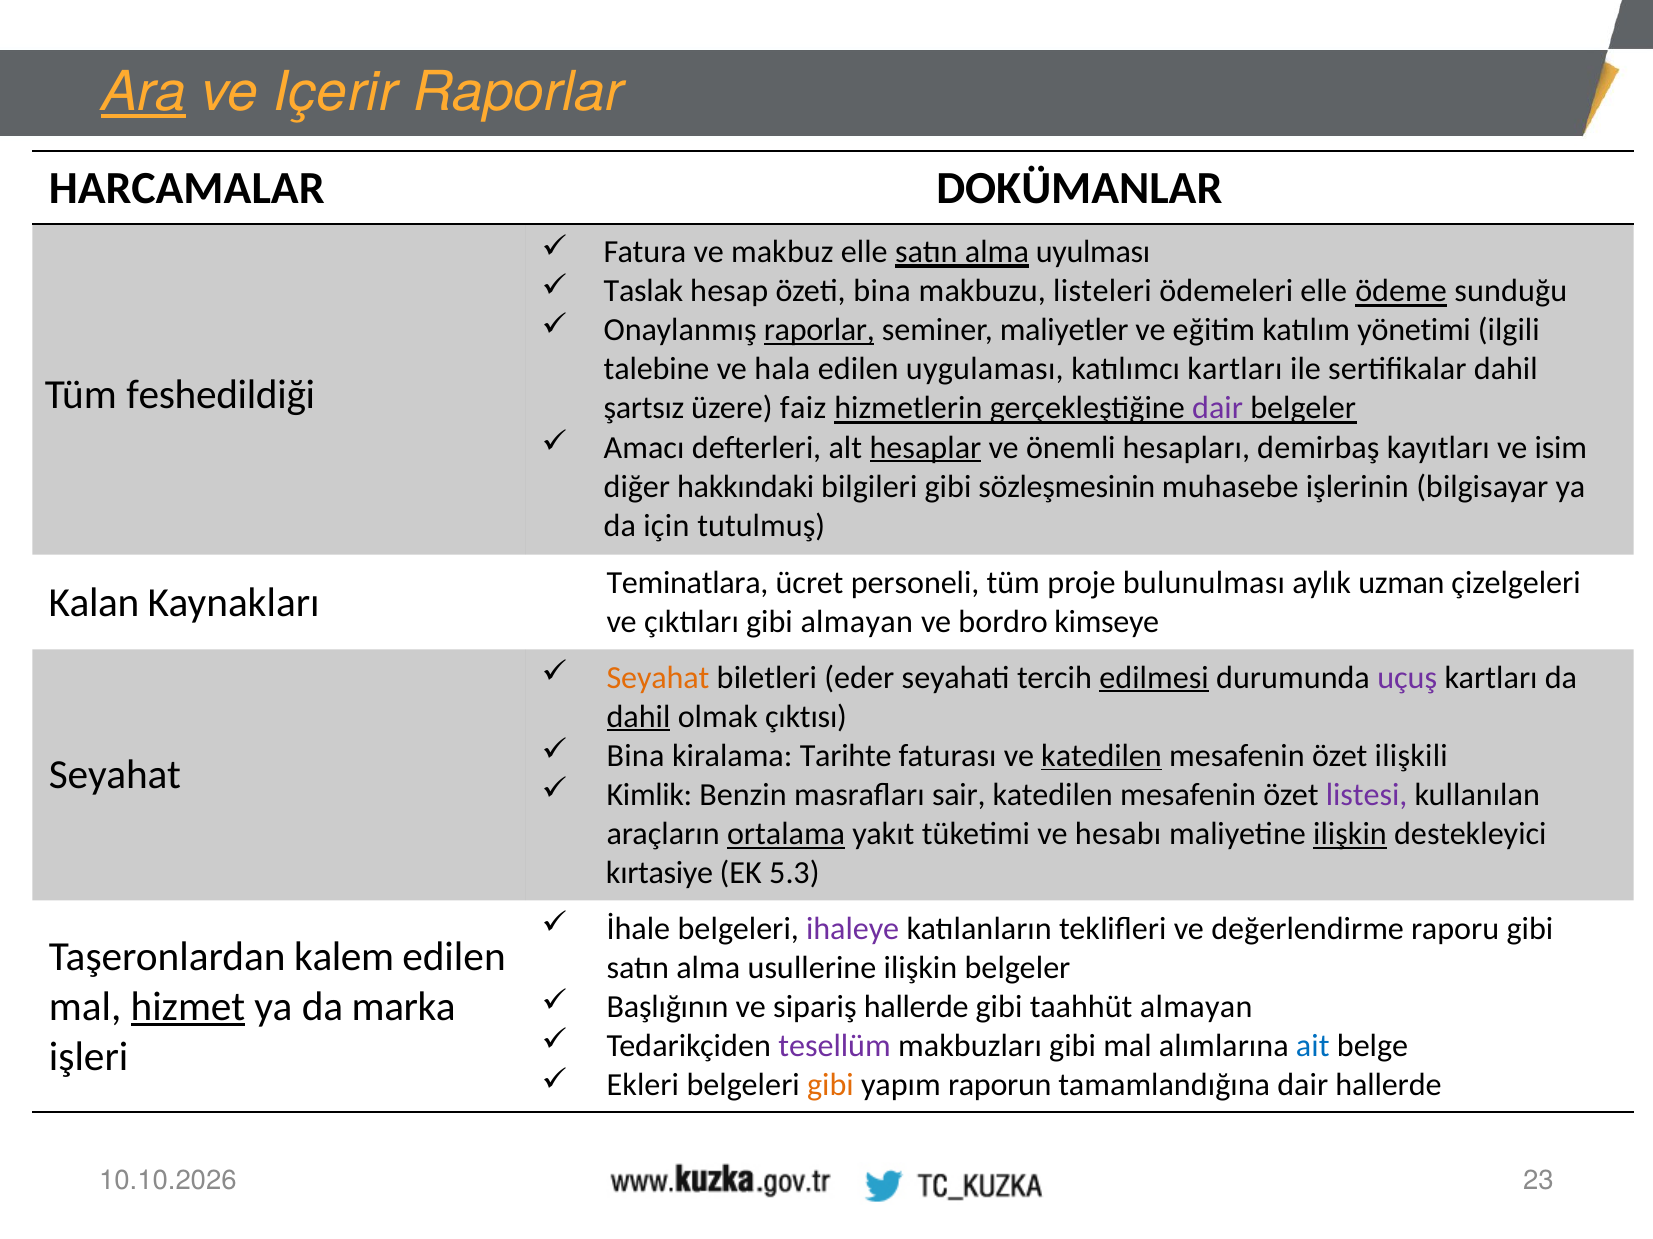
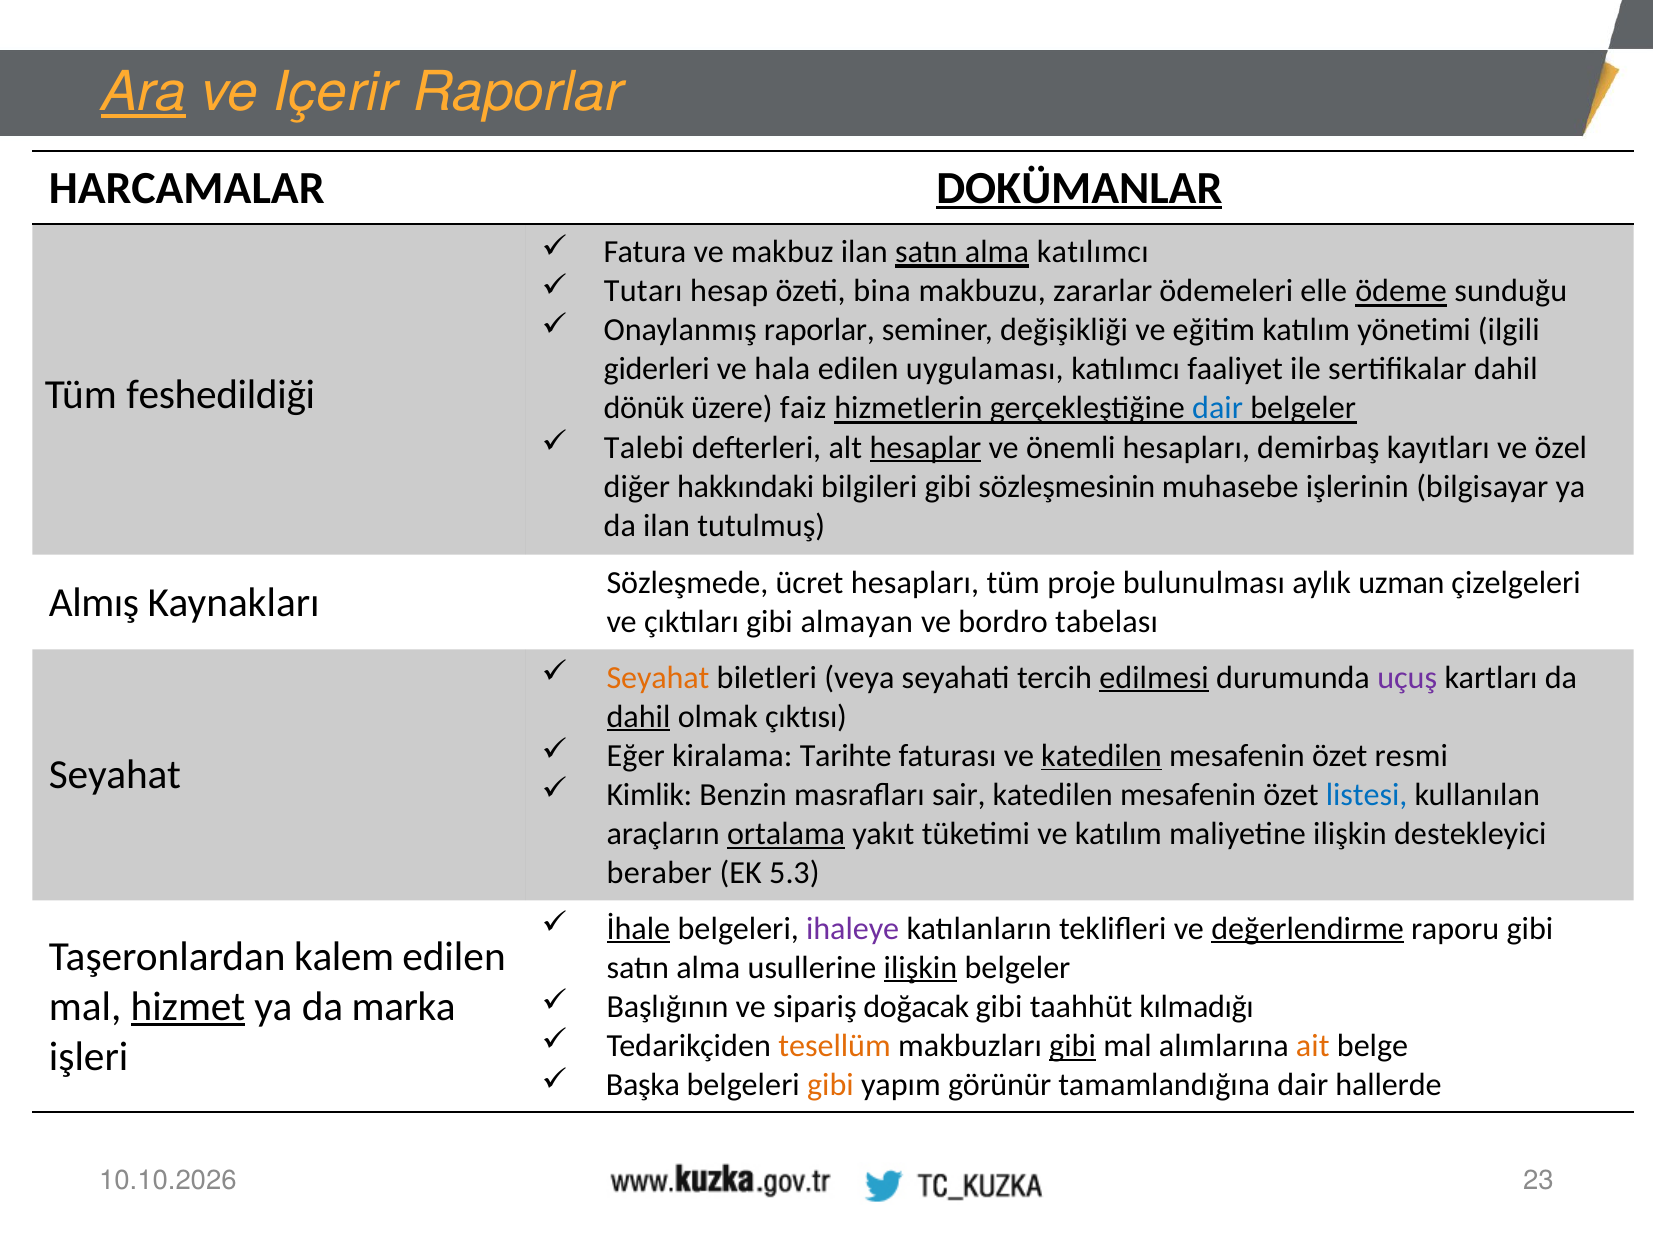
DOKÜMANLAR underline: none -> present (1079, 188)
makbuz elle: elle -> ilan (864, 252)
alma uyulması: uyulması -> katılımcı (1093, 252)
Taslak: Taslak -> Tutarı (643, 291)
listeleri: listeleri -> zararlar (1103, 291)
raporlar underline: present -> none (819, 330)
maliyetler: maliyetler -> değişikliği (1064, 330)
talebine: talebine -> giderleri (657, 369)
katılımcı kartları: kartları -> faaliyet (1235, 369)
şartsız: şartsız -> dönük (644, 409)
dair colour: purple -> blue (1218, 409)
Amacı: Amacı -> Talebi (644, 448)
isim: isim -> özel (1561, 448)
da için: için -> ilan (667, 526)
Kalan: Kalan -> Almış (94, 603)
Teminatlara: Teminatlara -> Sözleşmede (687, 583)
ücret personeli: personeli -> hesapları (915, 583)
kimseye: kimseye -> tabelası (1107, 622)
eder: eder -> veya (859, 678)
Bina: Bina -> Eğer (636, 756)
ilişkili: ilişkili -> resmi (1411, 756)
listesi colour: purple -> blue (1367, 795)
ve hesabı: hesabı -> katılım (1118, 834)
ilişkin underline: present -> none (1350, 834)
kırtasiye: kırtasiye -> beraber (659, 873)
İhale underline: none -> present (638, 929)
değerlendirme underline: none -> present (1308, 929)
ilişkin underline: none -> present (920, 968)
sipariş hallerde: hallerde -> doğacak (916, 1007)
taahhüt almayan: almayan -> kılmadığı (1197, 1007)
tesellüm colour: purple -> orange (835, 1046)
gibi underline: none -> present (1073, 1046)
ait colour: blue -> orange (1313, 1046)
Ekleri: Ekleri -> Başka (643, 1086)
raporun: raporun -> görünür (1000, 1086)
